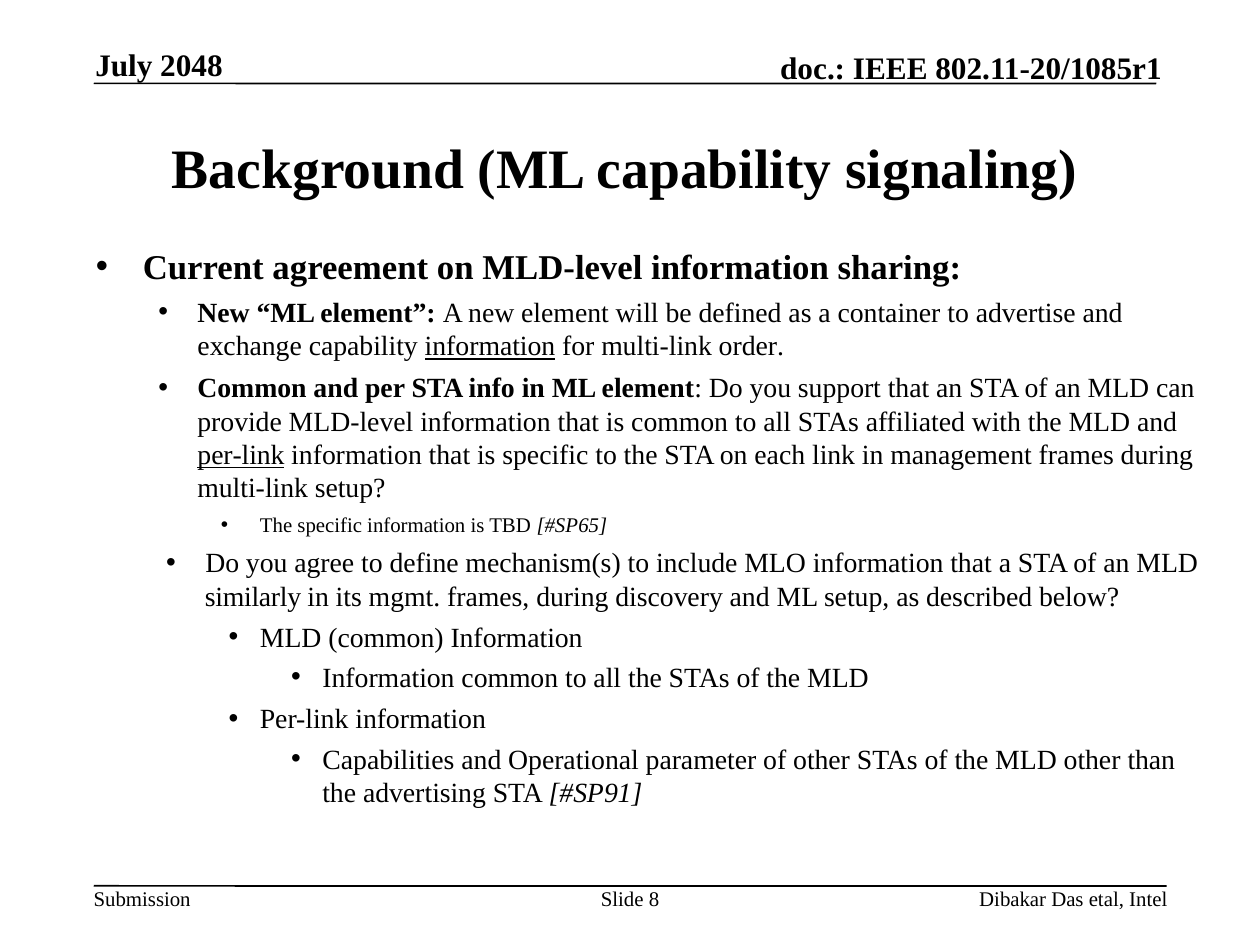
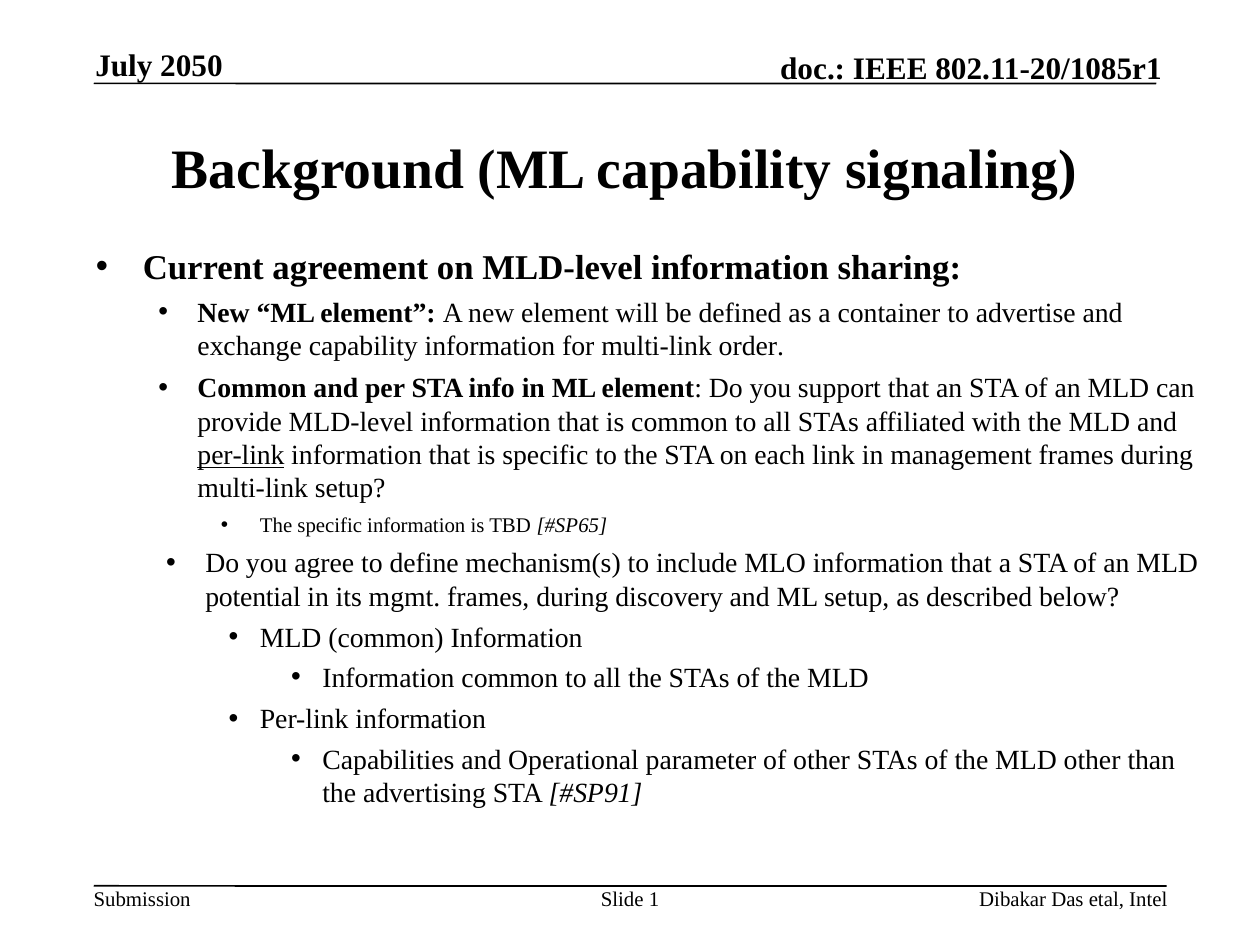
2048: 2048 -> 2050 (191, 66)
information underline: present -> none (490, 347)
similarly: similarly -> potential (253, 597)
8: 8 -> 1 (654, 899)
